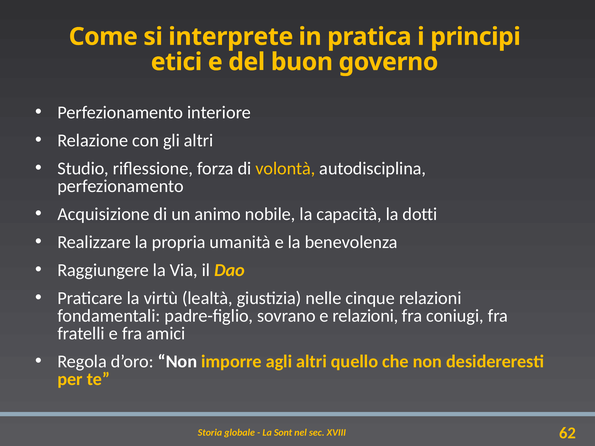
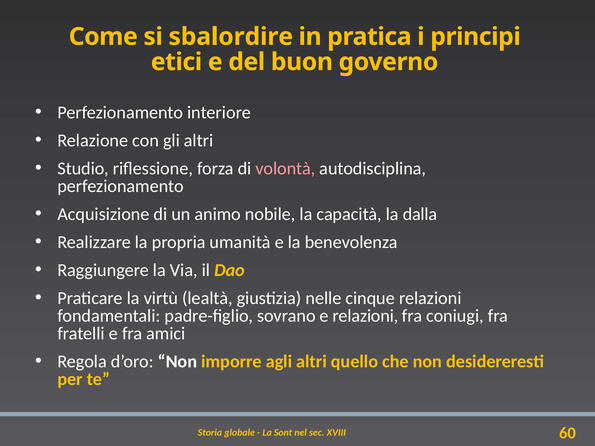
interprete: interprete -> sbalordire (231, 37)
volontà colour: yellow -> pink (285, 169)
dotti: dotti -> dalla (420, 214)
62: 62 -> 60 (567, 433)
